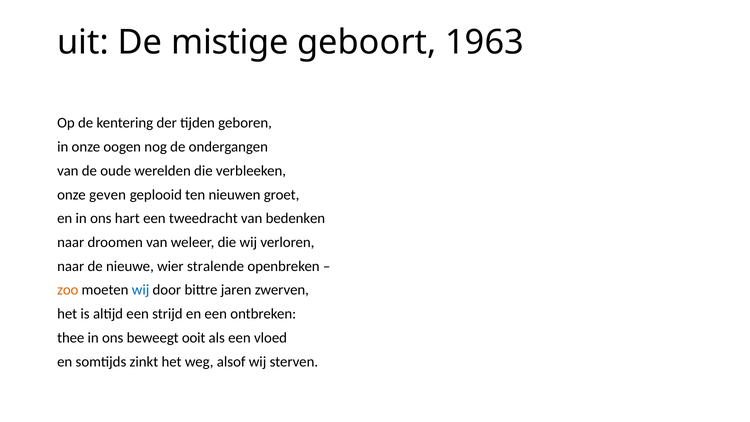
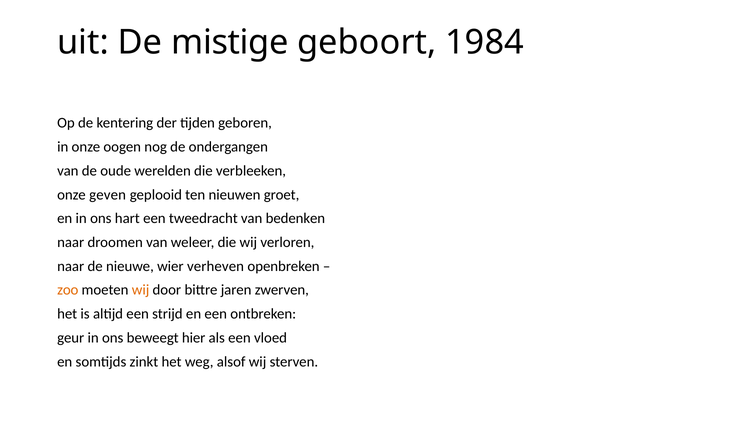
1963: 1963 -> 1984 (485, 42)
stralende: stralende -> verheven (216, 266)
wij colour: blue -> orange (141, 290)
thee: thee -> geur (71, 338)
ooit: ooit -> hier (194, 338)
